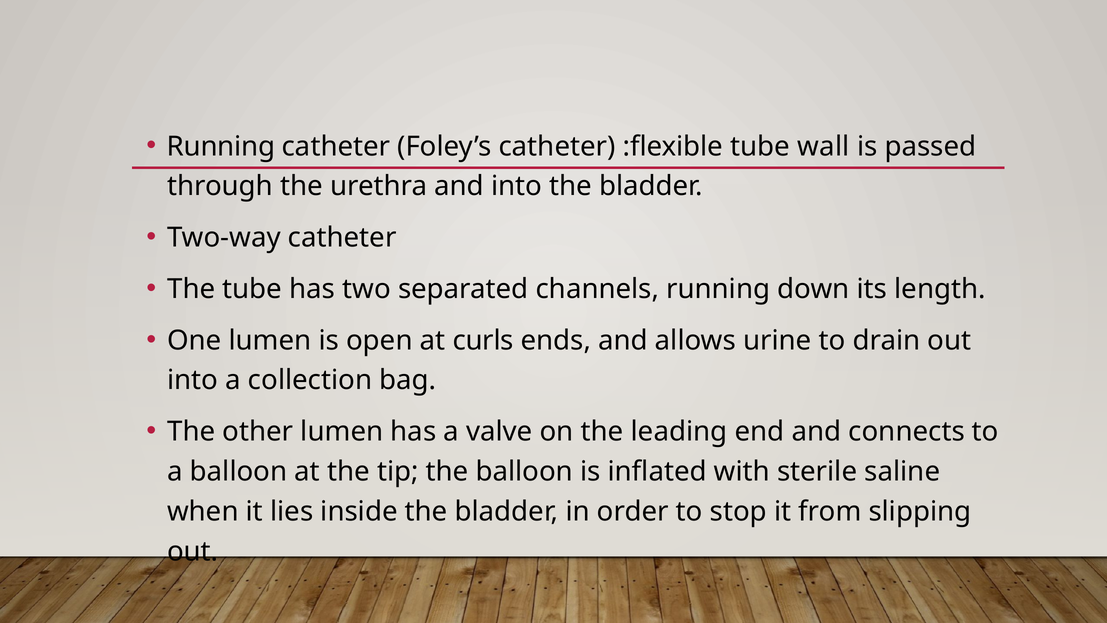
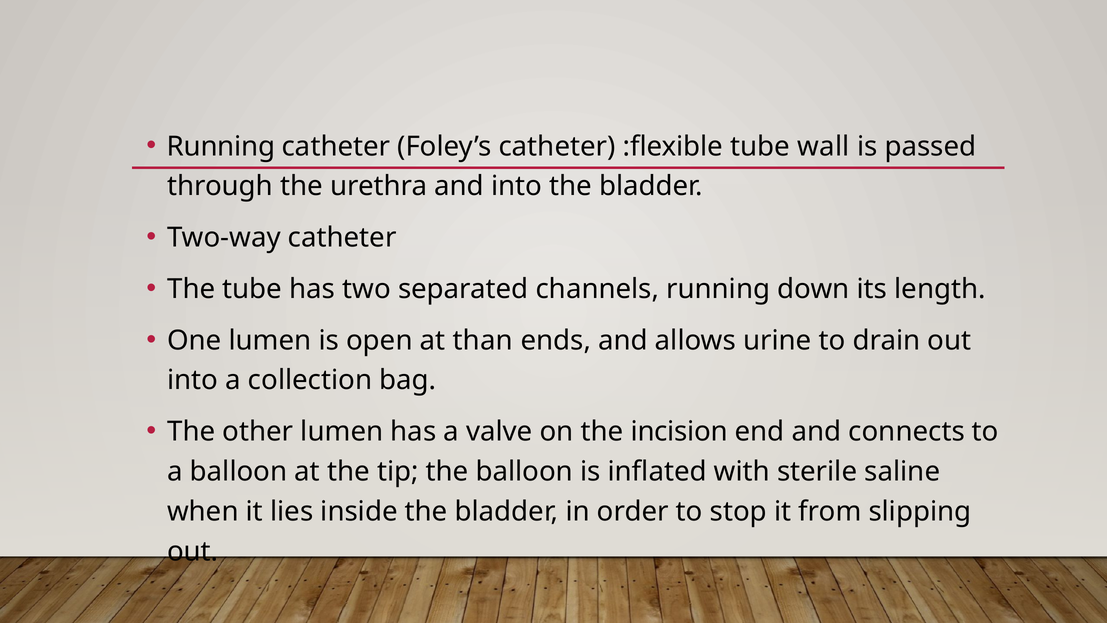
curls: curls -> than (483, 340)
leading: leading -> incision (679, 432)
